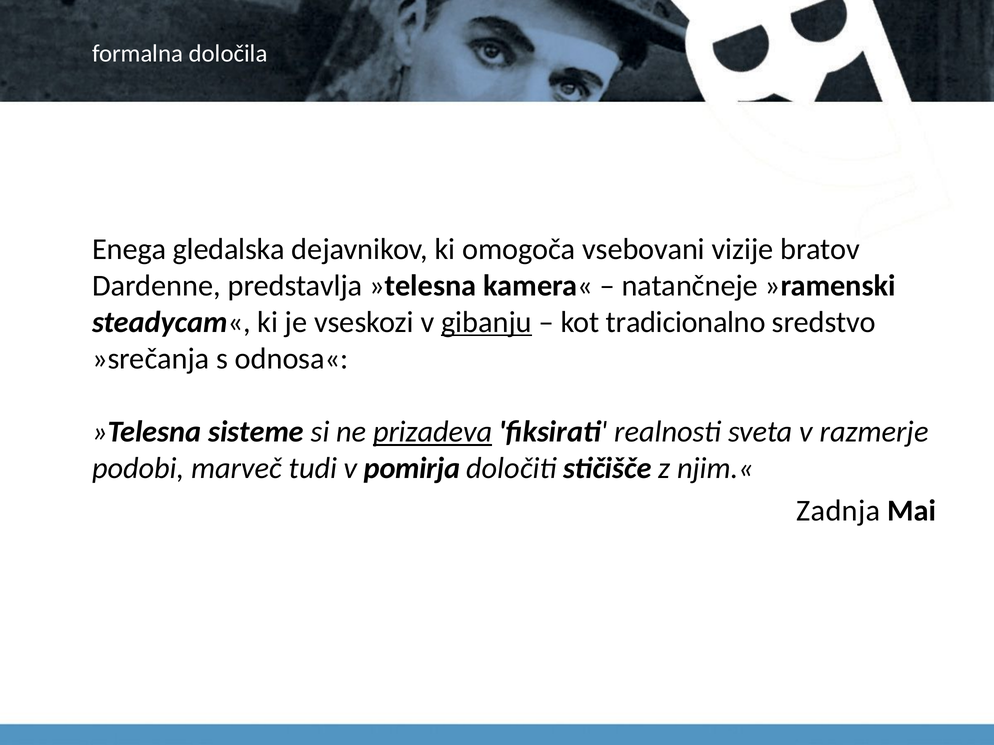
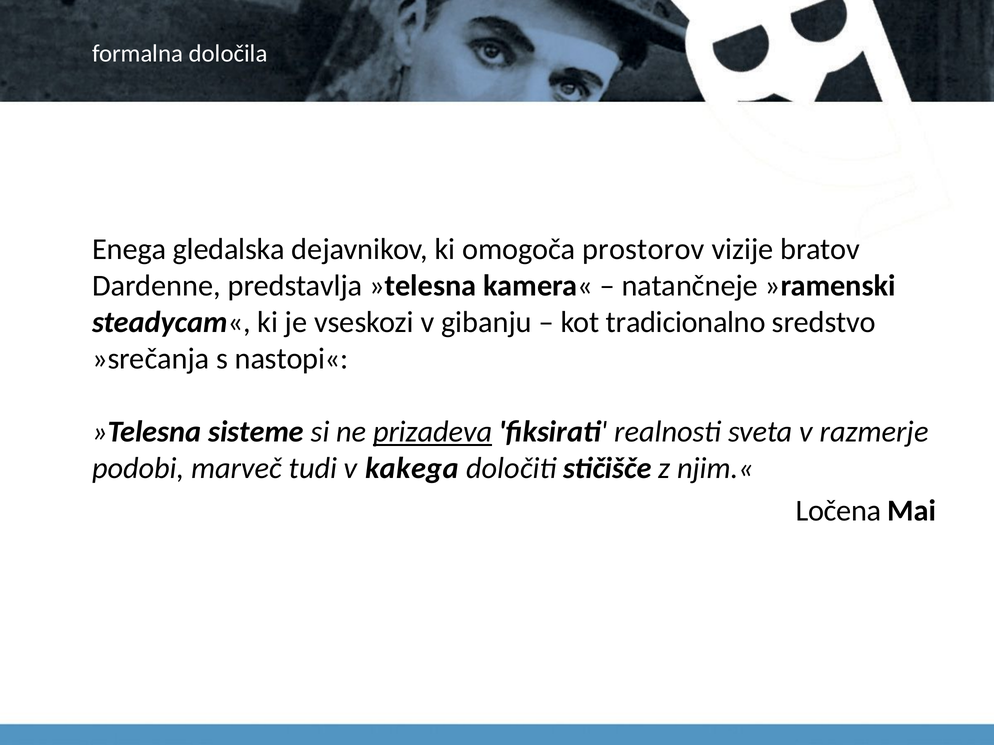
vsebovani: vsebovani -> prostorov (643, 249)
gibanju underline: present -> none (486, 322)
odnosa«: odnosa« -> nastopi« (292, 359)
pomirja: pomirja -> kakega (412, 469)
Zadnja: Zadnja -> Ločena (838, 511)
